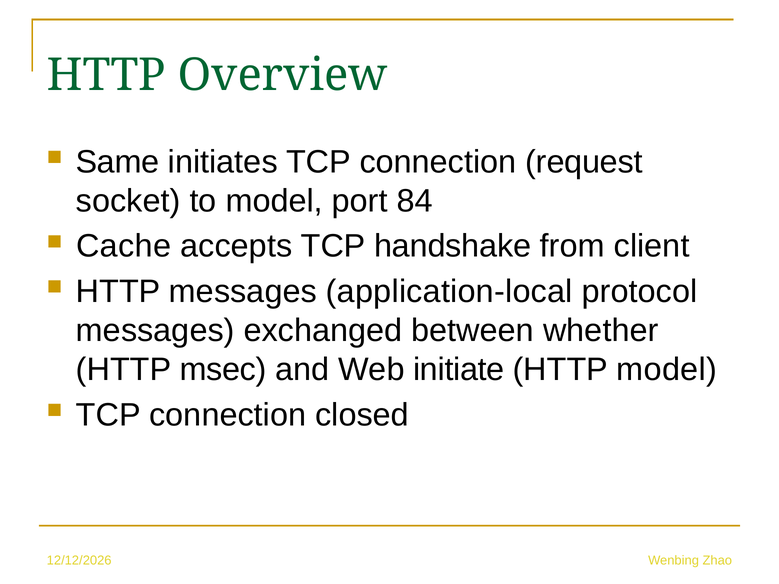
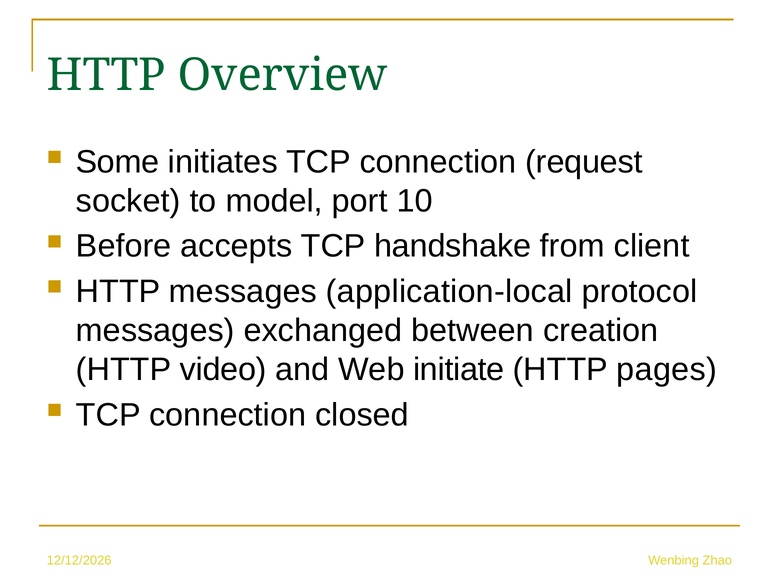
Same: Same -> Some (118, 162)
84: 84 -> 10 (415, 201)
Cache: Cache -> Before (124, 246)
whether: whether -> creation (601, 331)
msec: msec -> video (223, 370)
HTTP model: model -> pages (667, 370)
